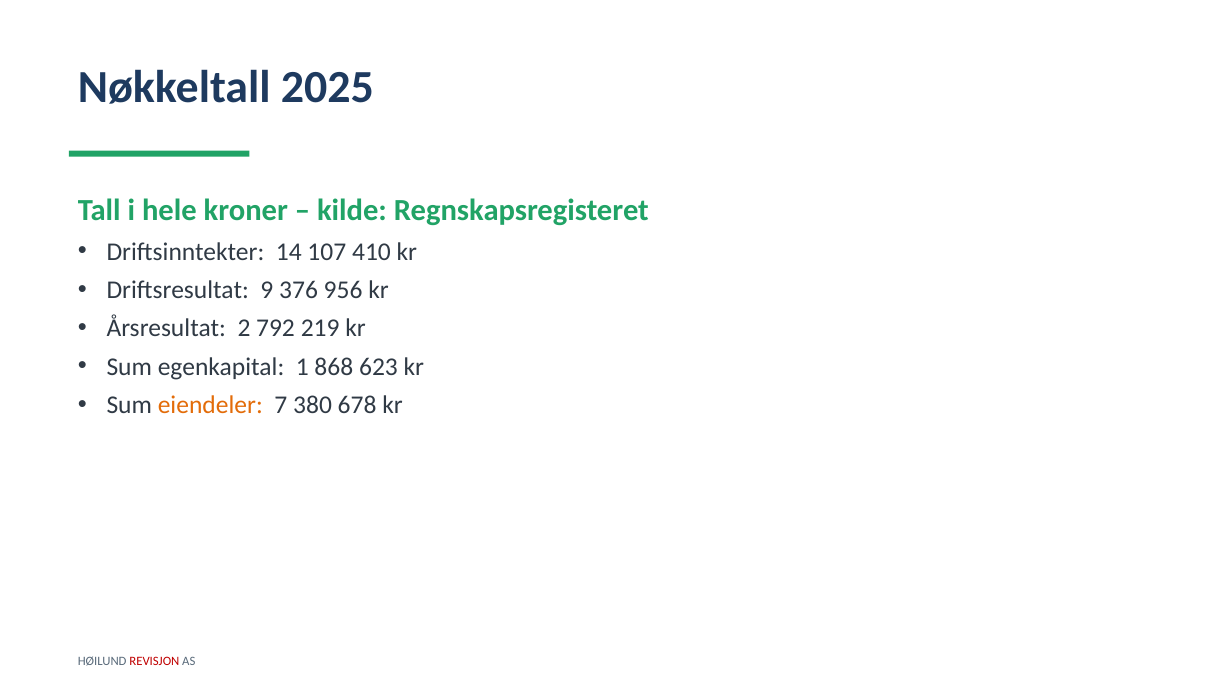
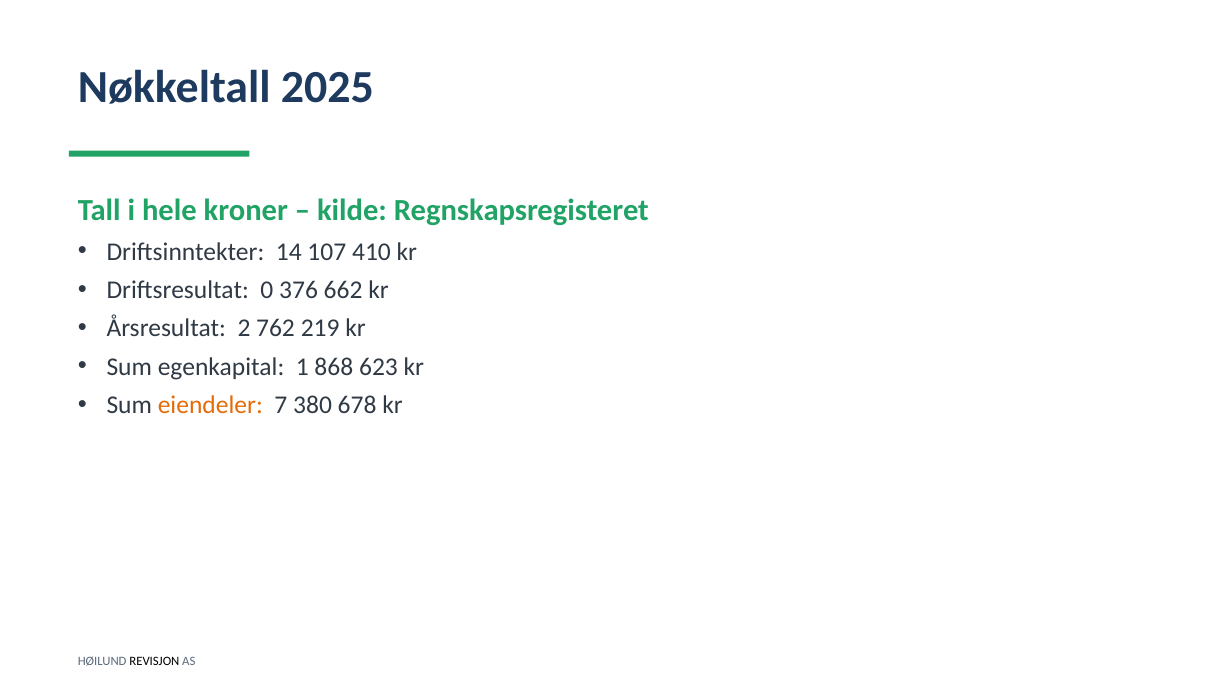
9: 9 -> 0 (267, 290)
956: 956 -> 662 (343, 290)
792: 792 -> 762 (276, 328)
REVISJON colour: red -> black (154, 661)
